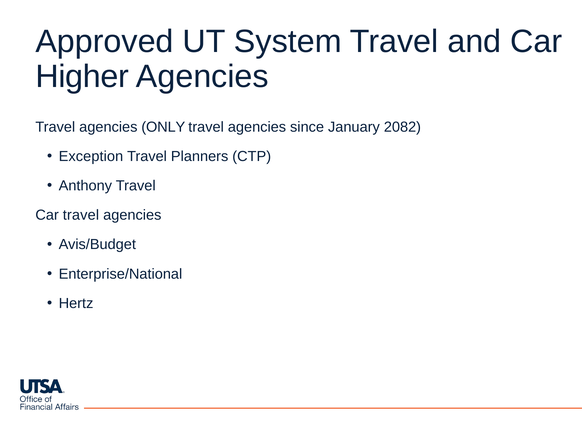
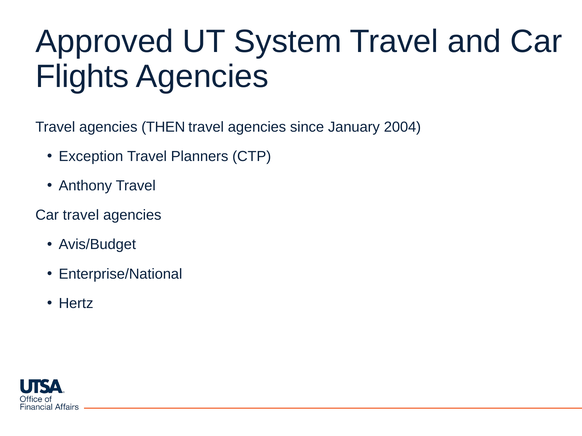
Higher: Higher -> Flights (82, 77)
ONLY: ONLY -> THEN (163, 127)
2082: 2082 -> 2004 (402, 127)
